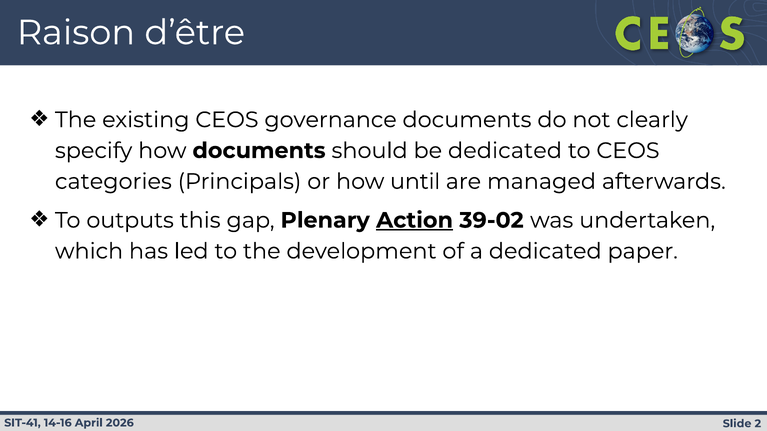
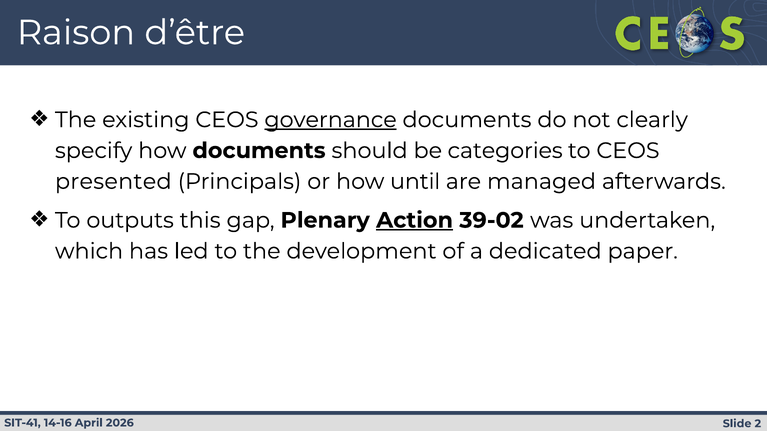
governance underline: none -> present (331, 120)
be dedicated: dedicated -> categories (505, 151)
categories: categories -> presented (113, 182)
